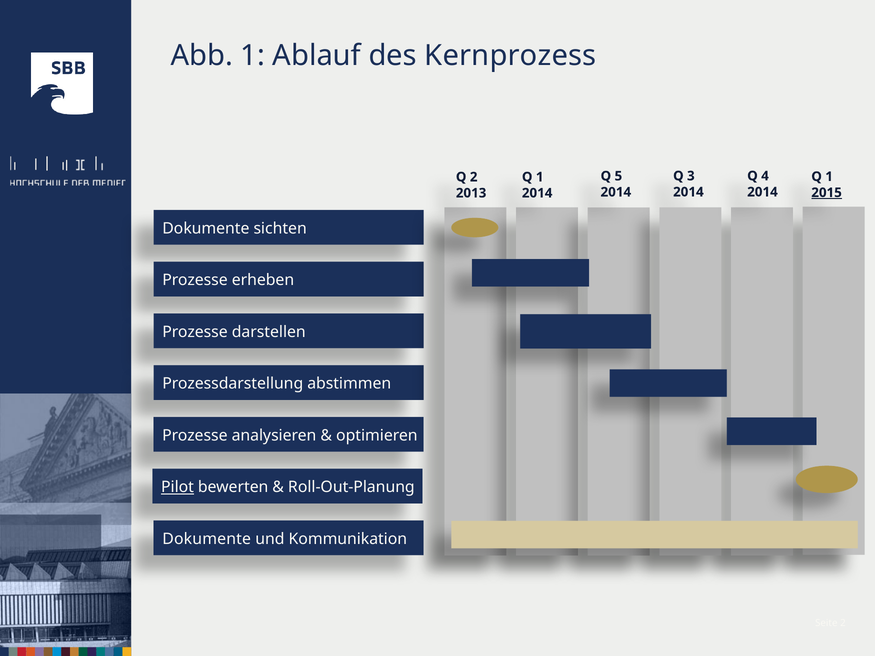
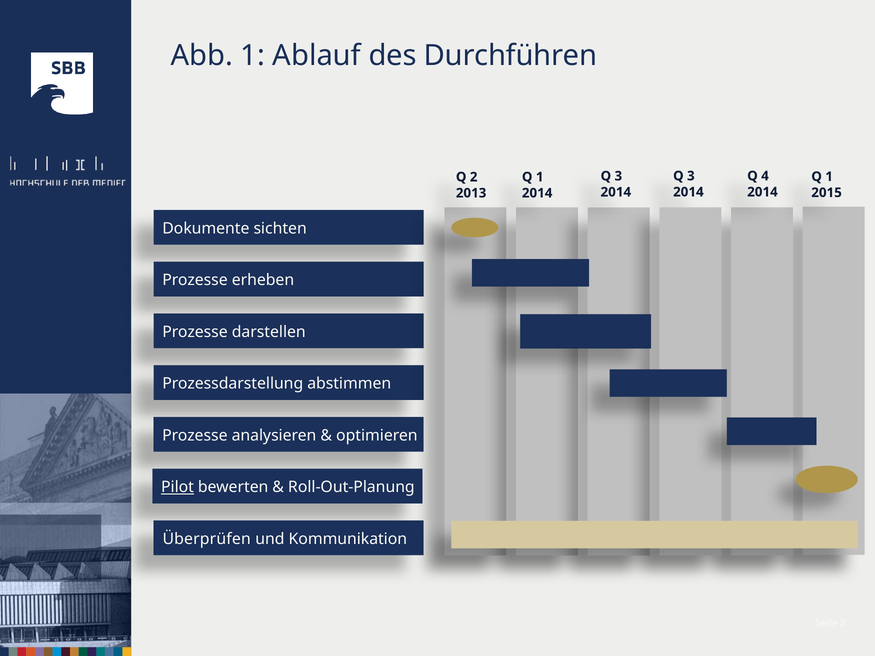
Kernprozess: Kernprozess -> Durchführen (511, 56)
5: 5 -> 3 (618, 176)
2015 underline: present -> none (827, 193)
Dokumente: Dokumente -> Überprüfen (207, 539)
